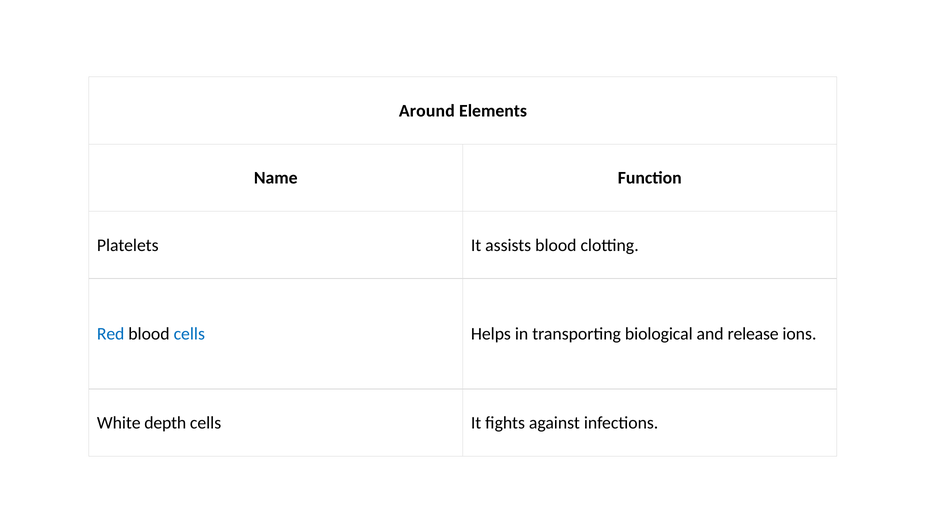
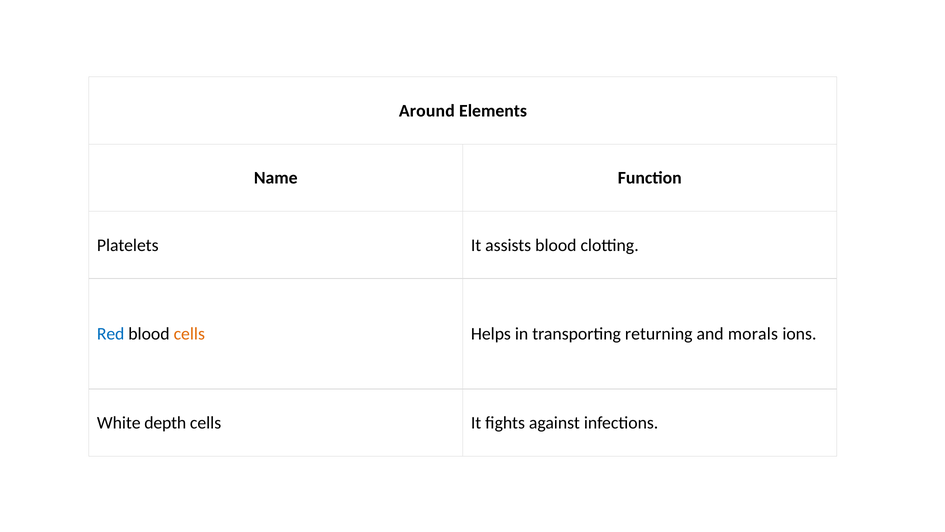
cells colour: blue -> orange (189, 334)
biological: biological -> returning (659, 334)
release: release -> morals (753, 334)
